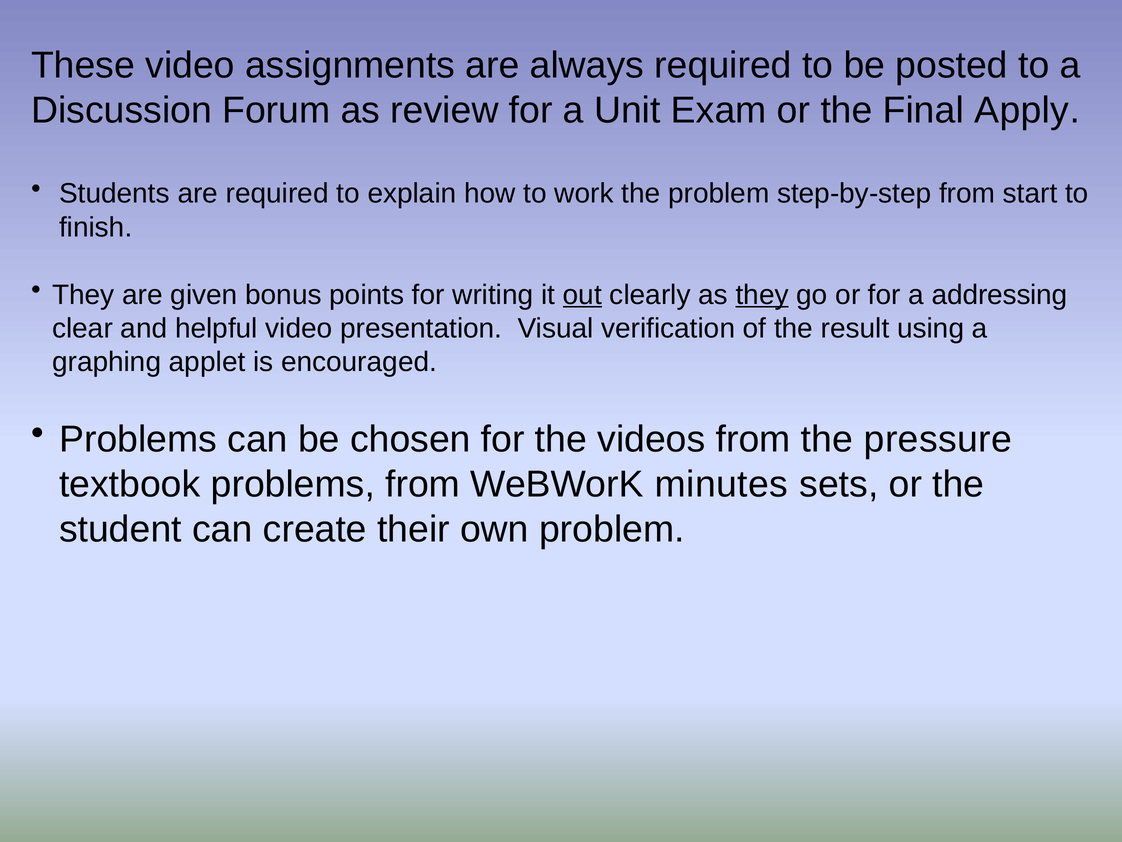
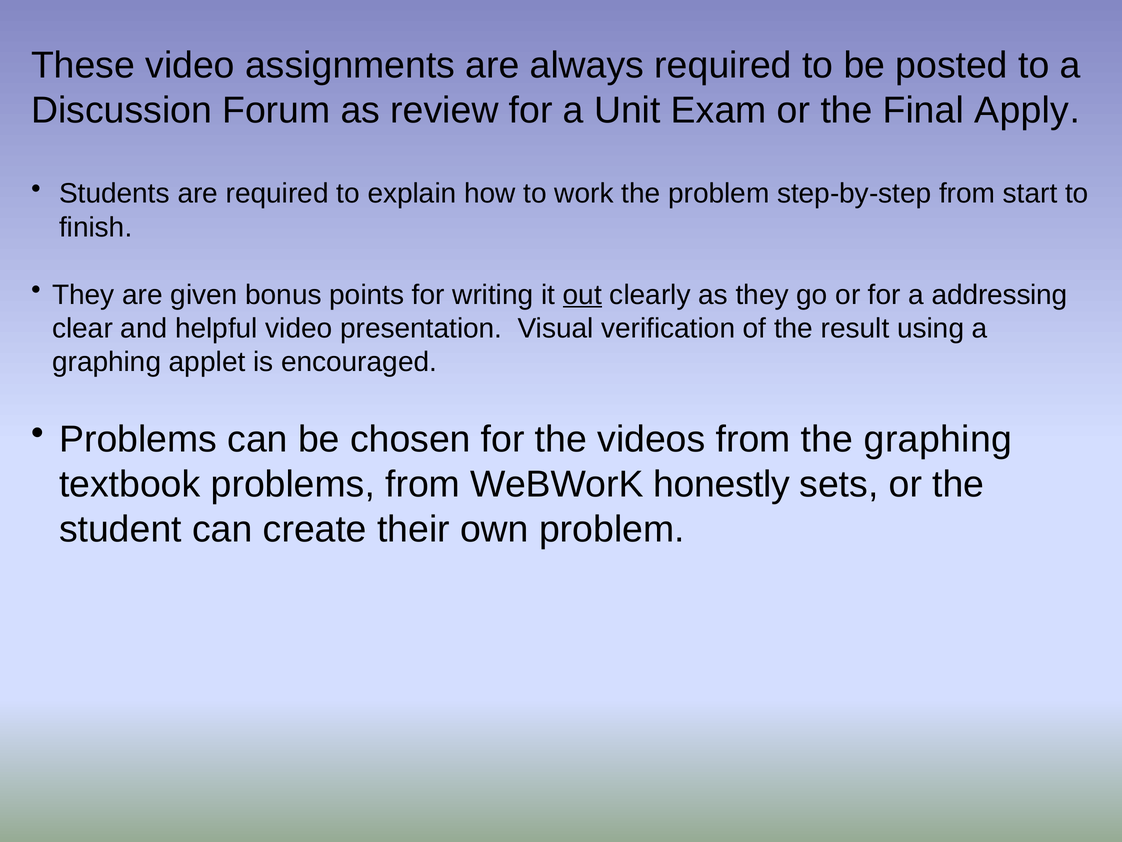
they underline: present -> none (762, 295)
the pressure: pressure -> graphing (938, 439)
minutes: minutes -> honestly (722, 484)
